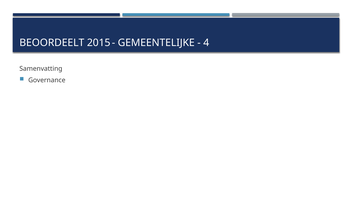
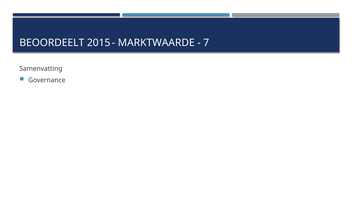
GEMEENTELIJKE: GEMEENTELIJKE -> MARKTWAARDE (156, 43)
4: 4 -> 7 (206, 43)
